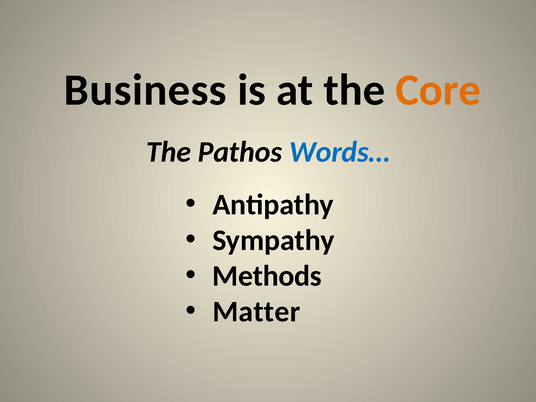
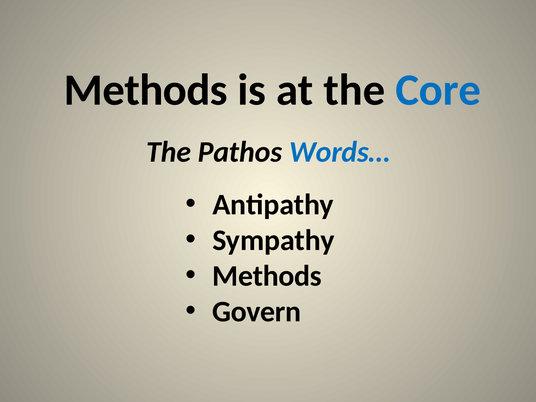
Business: Business -> Methods (146, 90)
Core colour: orange -> blue (438, 90)
Matter: Matter -> Govern (257, 312)
